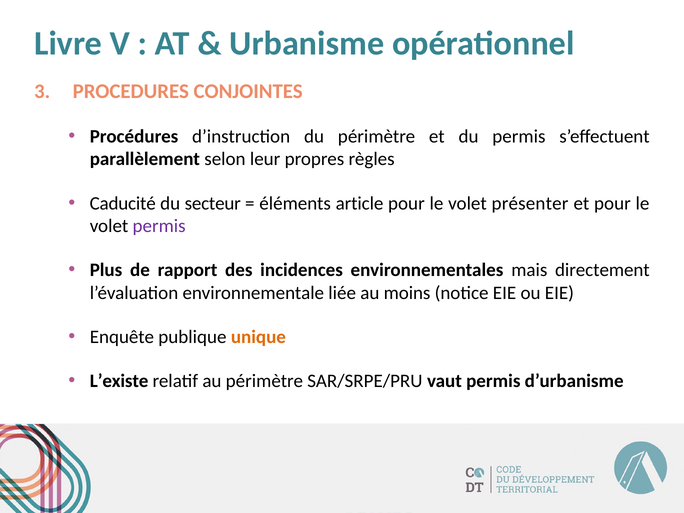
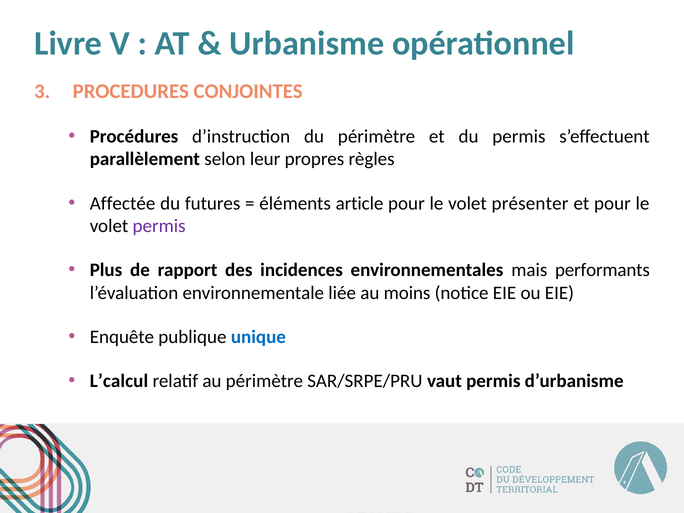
Caducité: Caducité -> Affectée (123, 203)
secteur: secteur -> futures (213, 203)
directement: directement -> performants (602, 270)
unique colour: orange -> blue (258, 337)
L’existe: L’existe -> L’calcul (119, 381)
